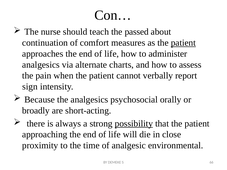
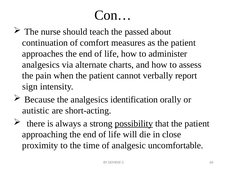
patient underline: present -> none (183, 43)
psychosocial: psychosocial -> identification (134, 100)
broadly: broadly -> autistic (36, 111)
environmental: environmental -> uncomfortable (176, 146)
